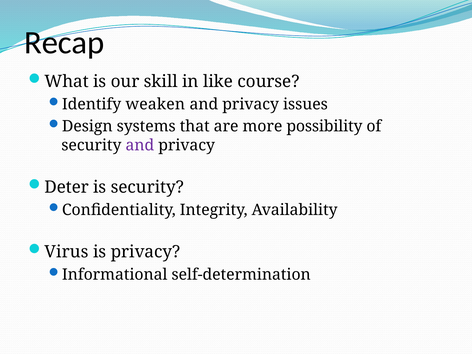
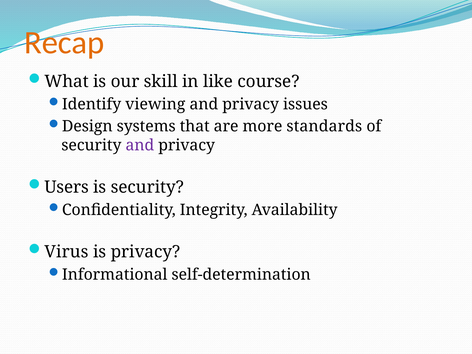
Recap colour: black -> orange (64, 43)
weaken: weaken -> viewing (155, 104)
possibility: possibility -> standards (324, 126)
Deter: Deter -> Users (67, 187)
